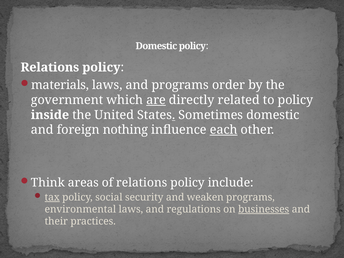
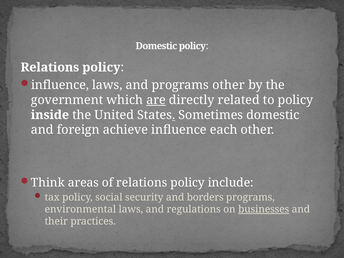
materials: materials -> influence (60, 85)
programs order: order -> other (228, 85)
nothing: nothing -> achieve (125, 130)
each underline: present -> none (224, 130)
tax underline: present -> none (52, 197)
weaken: weaken -> borders (205, 197)
